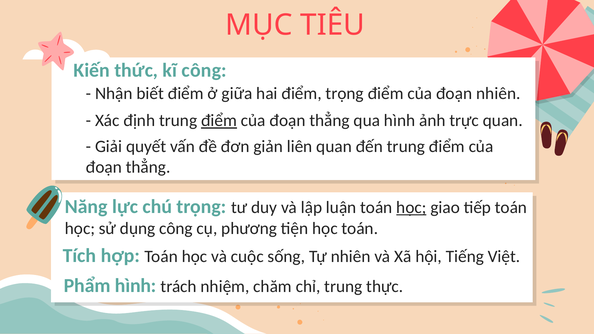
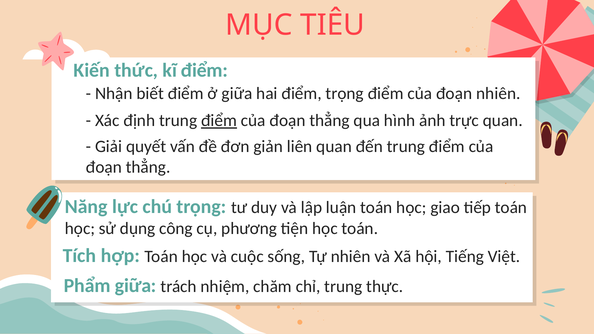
kĩ công: công -> điểm (204, 70)
học underline: present -> none (411, 207)
Phẩm hình: hình -> giữa (136, 286)
